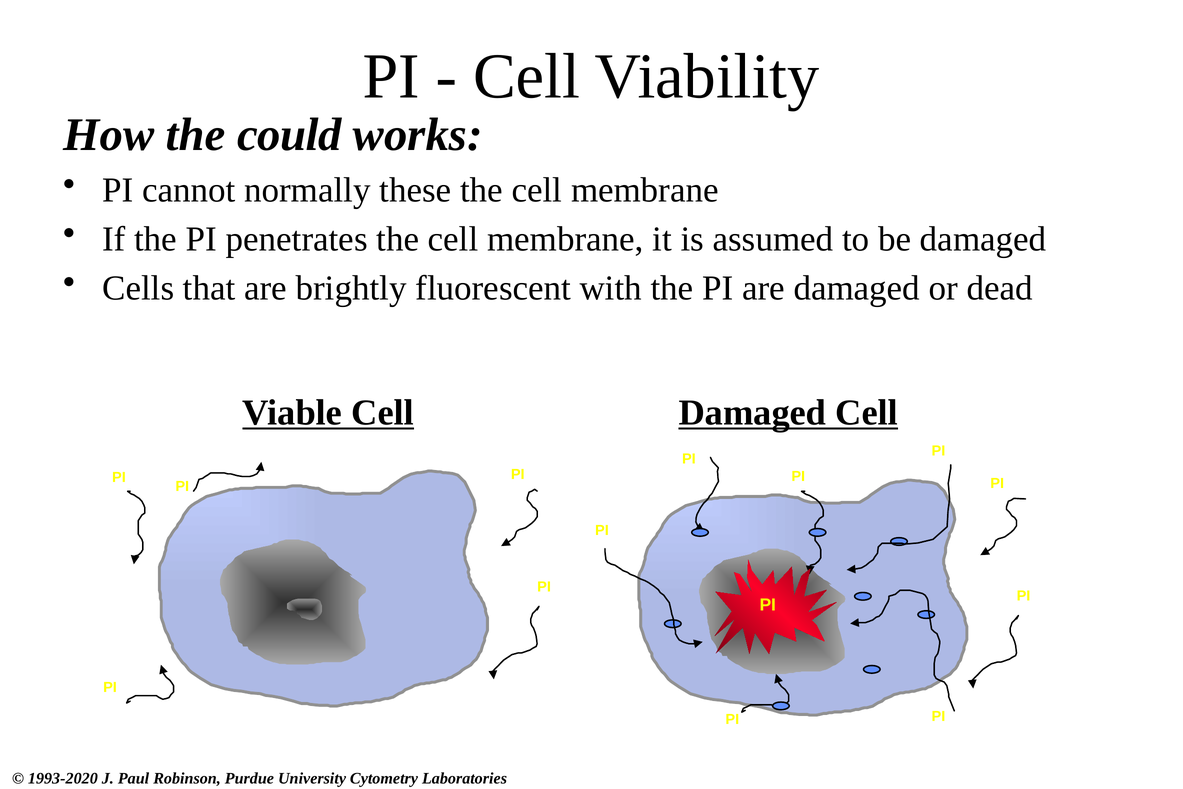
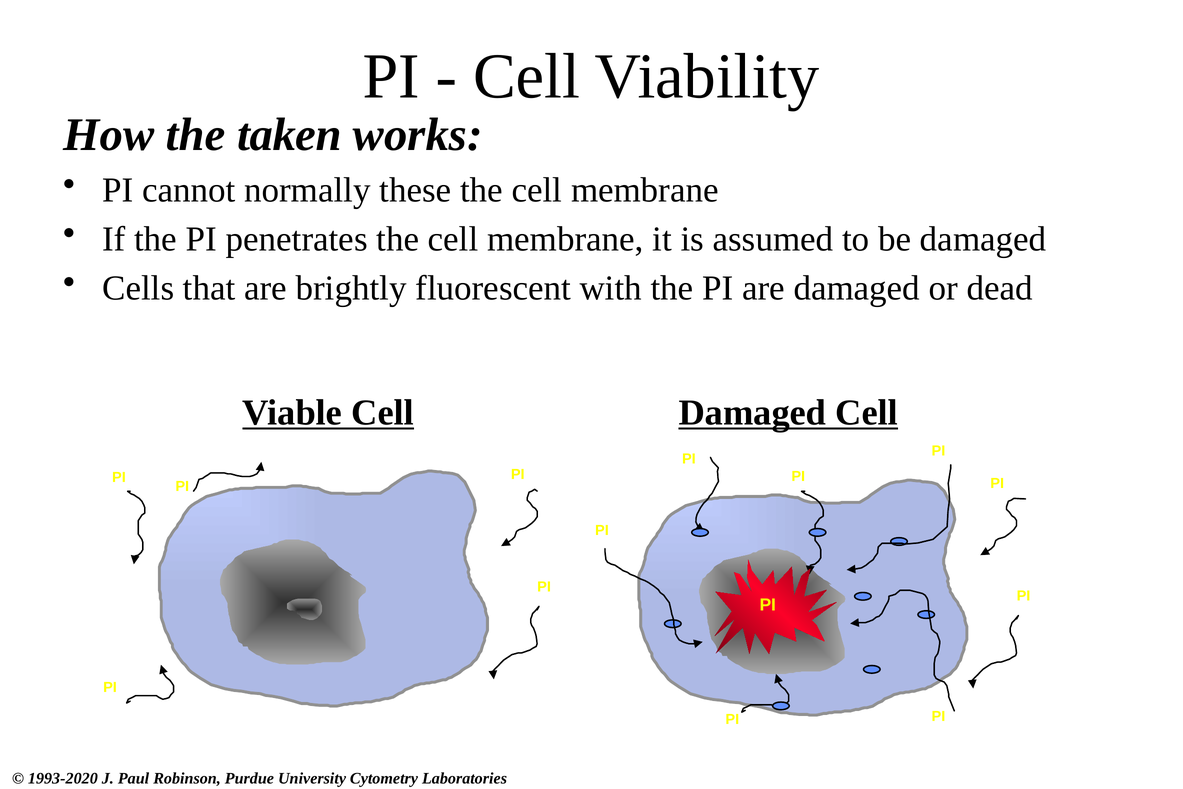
could: could -> taken (289, 135)
